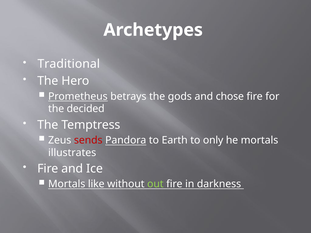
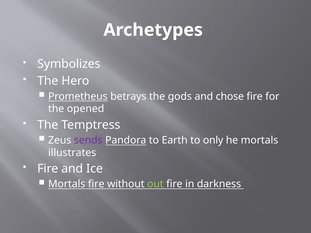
Traditional: Traditional -> Symbolizes (69, 64)
decided: decided -> opened (86, 109)
sends colour: red -> purple (88, 140)
Mortals like: like -> fire (96, 184)
